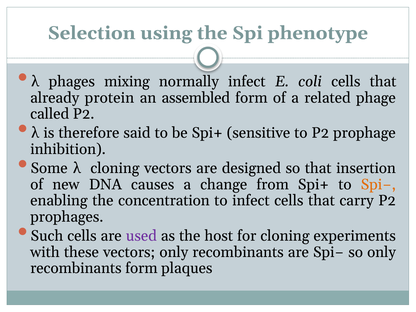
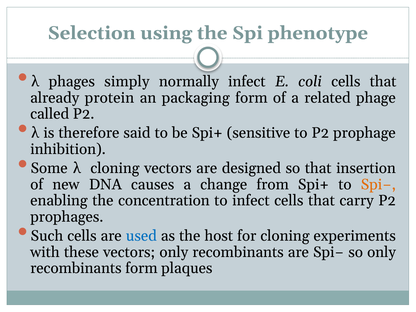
mixing: mixing -> simply (127, 82)
assembled: assembled -> packaging (196, 98)
used colour: purple -> blue (141, 236)
